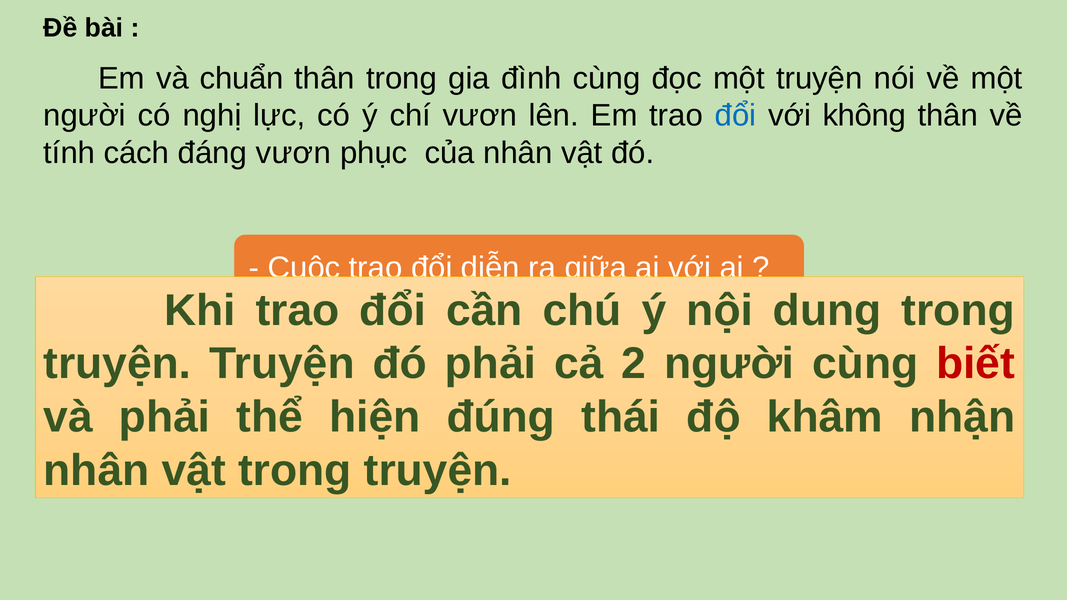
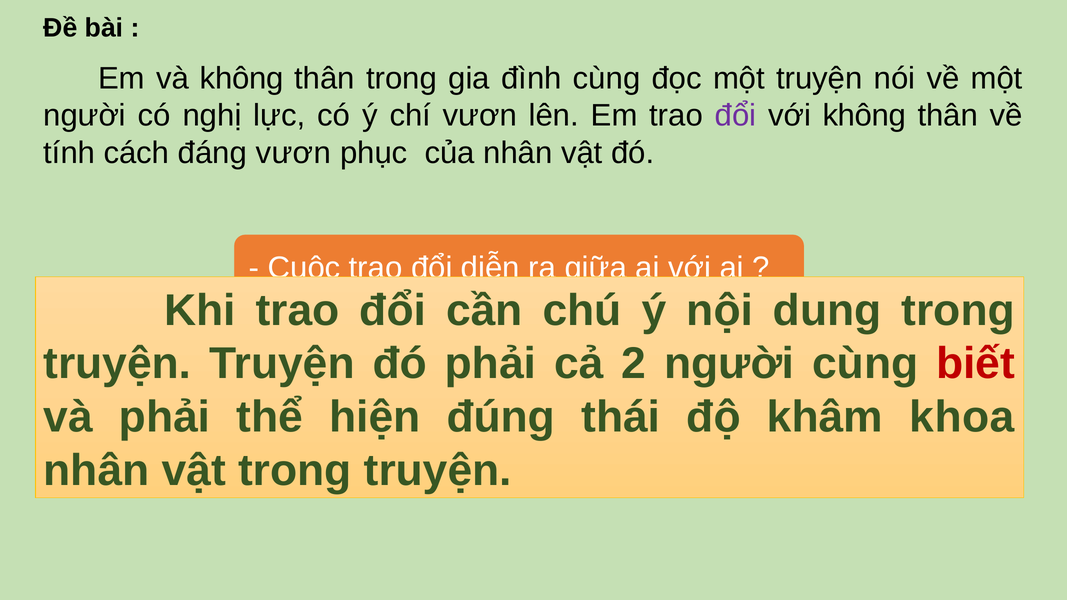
và chuẩn: chuẩn -> không (242, 78)
đổi colour: blue -> purple (736, 116)
nhận: nhận -> khoa (962, 417)
